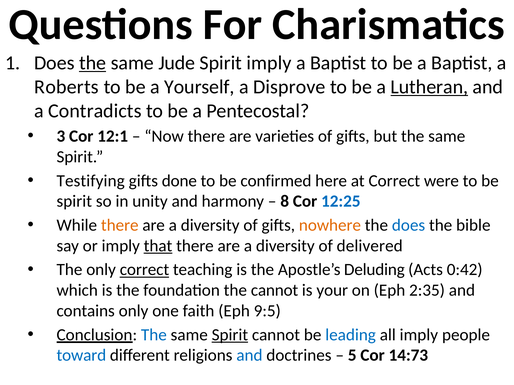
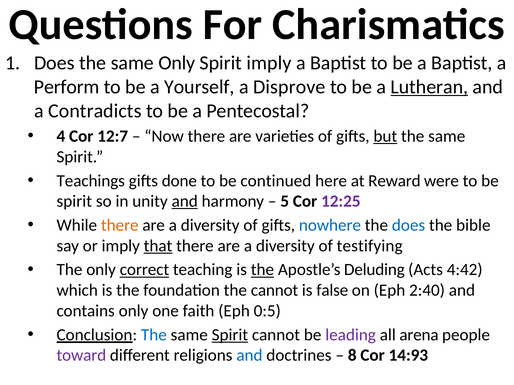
the underline: present -> none (93, 63)
same Jude: Jude -> Only (177, 63)
Roberts: Roberts -> Perform (67, 87)
3: 3 -> 4 (61, 136)
12:1: 12:1 -> 12:7 (113, 136)
but underline: none -> present (385, 136)
Testifying: Testifying -> Teachings (91, 181)
confirmed: confirmed -> continued (276, 181)
at Correct: Correct -> Reward (394, 181)
and underline: none -> present (185, 202)
8: 8 -> 5 (285, 202)
12:25 colour: blue -> purple (341, 202)
nowhere colour: orange -> blue (330, 225)
delivered: delivered -> testifying (370, 246)
the underline: none -> present (262, 270)
0:42: 0:42 -> 4:42 (465, 270)
your: your -> false (332, 291)
2:35: 2:35 -> 2:40 (427, 291)
9:5: 9:5 -> 0:5 (267, 311)
leading colour: blue -> purple (351, 335)
all imply: imply -> arena (419, 335)
toward colour: blue -> purple (81, 356)
5: 5 -> 8 (352, 356)
14:73: 14:73 -> 14:93 (408, 356)
